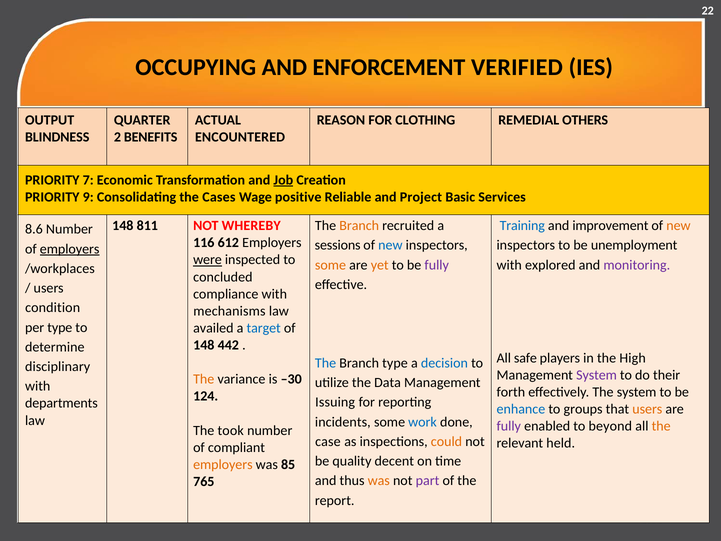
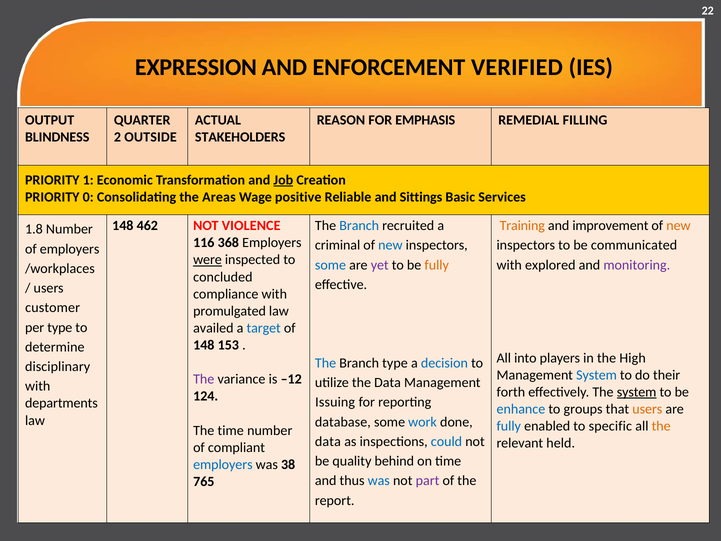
OCCUPYING: OCCUPYING -> EXPRESSION (196, 67)
CLOTHING: CLOTHING -> EMPHASIS (425, 120)
OTHERS: OTHERS -> FILLING (585, 120)
BENEFITS: BENEFITS -> OUTSIDE (151, 137)
ENCOUNTERED: ENCOUNTERED -> STAKEHOLDERS (240, 137)
7: 7 -> 1 (88, 180)
9: 9 -> 0 (88, 197)
Cases: Cases -> Areas (219, 197)
Project: Project -> Sittings (421, 197)
811: 811 -> 462 (147, 226)
WHEREBY: WHEREBY -> VIOLENCE (251, 226)
Branch colour: orange -> blue (359, 226)
Training colour: blue -> orange (522, 226)
8.6: 8.6 -> 1.8 (34, 229)
612: 612 -> 368 (228, 243)
sessions: sessions -> criminal (338, 245)
unemployment: unemployment -> communicated (634, 245)
employers underline: present -> none (70, 249)
some colour: orange -> blue (330, 265)
yet colour: orange -> purple (380, 265)
fully colour: purple -> orange (437, 265)
condition: condition -> customer (53, 308)
mechanisms: mechanisms -> promulgated (230, 311)
442: 442 -> 153 (228, 345)
safe: safe -> into (525, 358)
System colour: purple -> blue (597, 375)
The colour: orange -> purple (204, 379)
–30: –30 -> –12 (291, 379)
system underline: none -> present (637, 392)
incidents: incidents -> database (343, 422)
fully colour: purple -> blue (509, 426)
beyond: beyond -> specific (610, 426)
The took: took -> time (231, 430)
case: case -> data (328, 441)
could colour: orange -> blue (446, 441)
decent: decent -> behind (394, 461)
employers colour: orange -> blue (223, 464)
85: 85 -> 38 (288, 464)
was colour: orange -> blue (379, 481)
